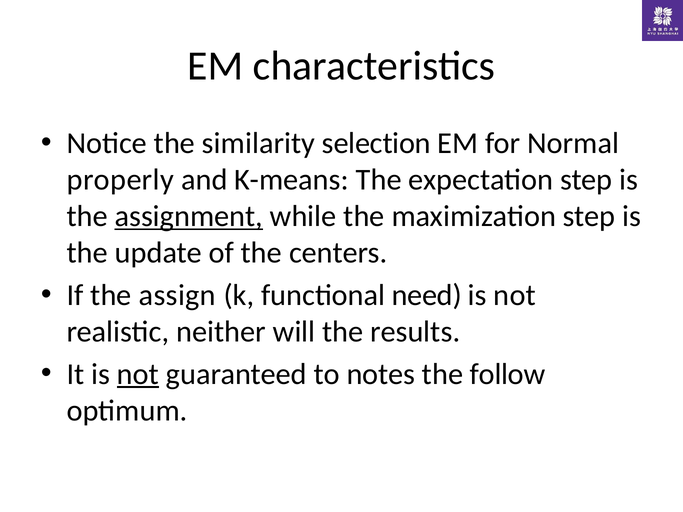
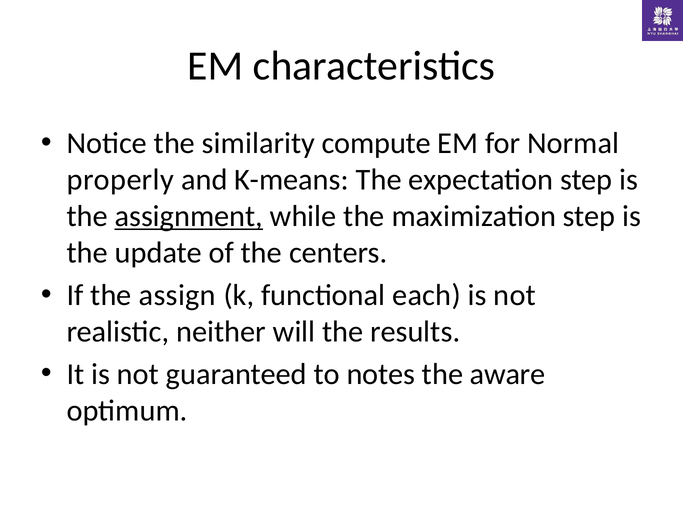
selection: selection -> compute (376, 143)
need: need -> each (426, 295)
not underline: present -> none (138, 374)
follow: follow -> aware (508, 374)
